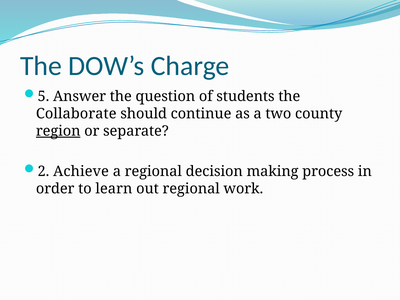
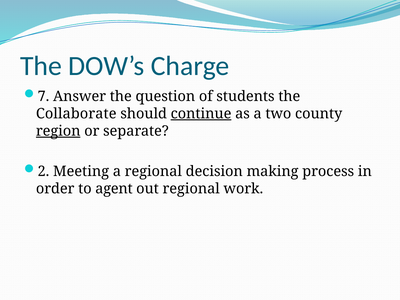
5: 5 -> 7 (43, 96)
continue underline: none -> present (201, 114)
Achieve: Achieve -> Meeting (81, 171)
learn: learn -> agent (114, 189)
